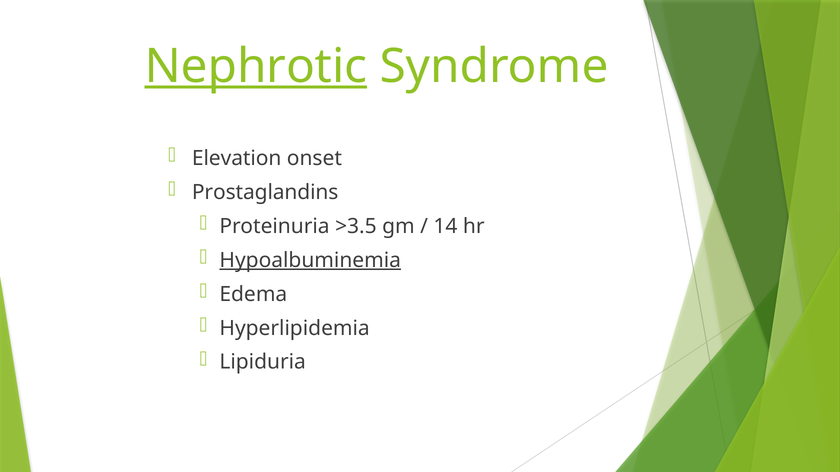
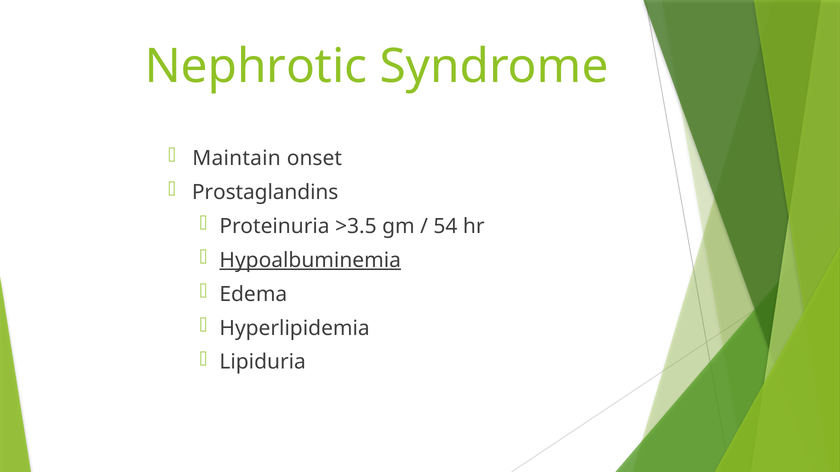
Nephrotic underline: present -> none (256, 66)
Elevation: Elevation -> Maintain (237, 159)
14: 14 -> 54 (445, 227)
